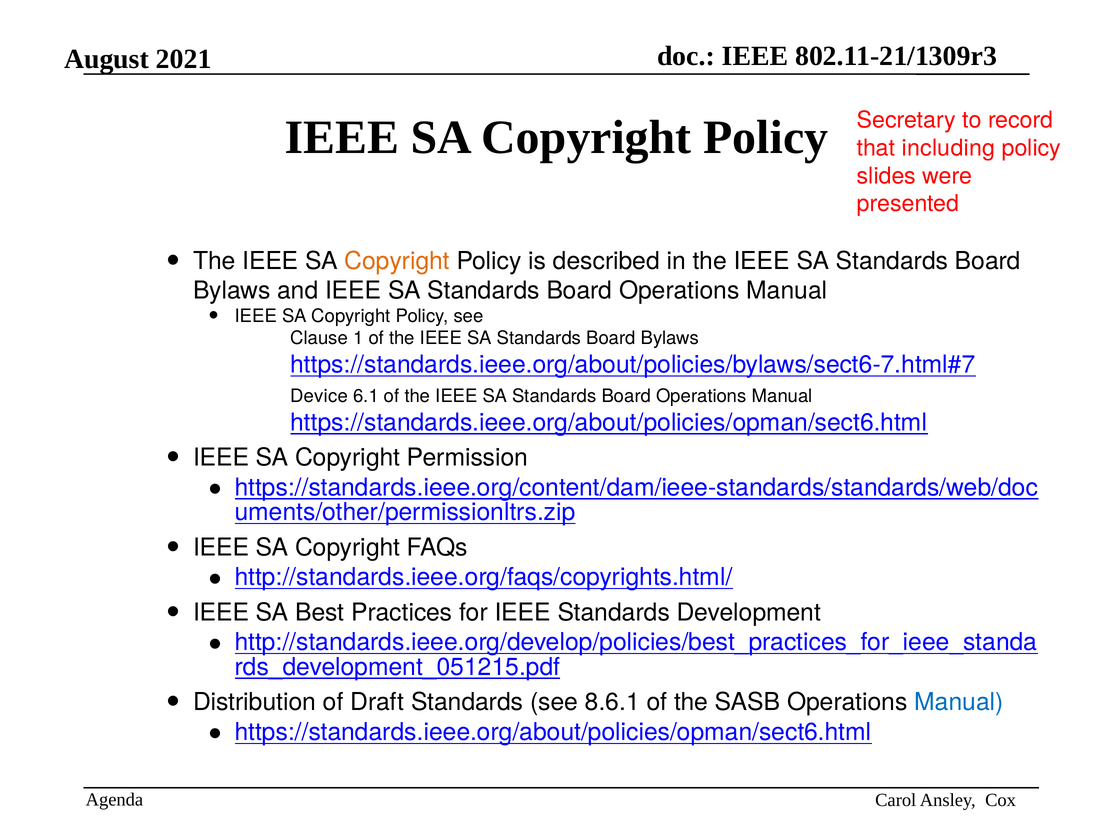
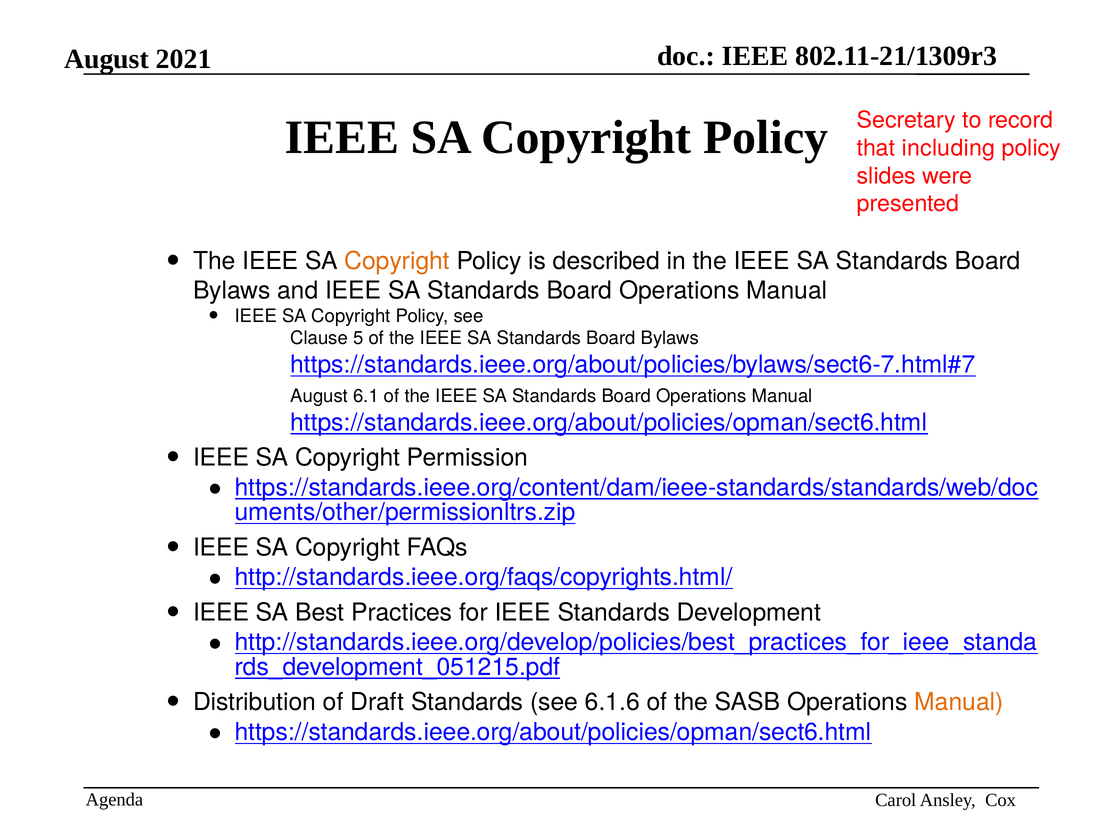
1: 1 -> 5 (358, 339)
Device: Device -> August (319, 396)
8.6.1: 8.6.1 -> 6.1.6 (612, 703)
Manual colour: blue -> orange (959, 703)
